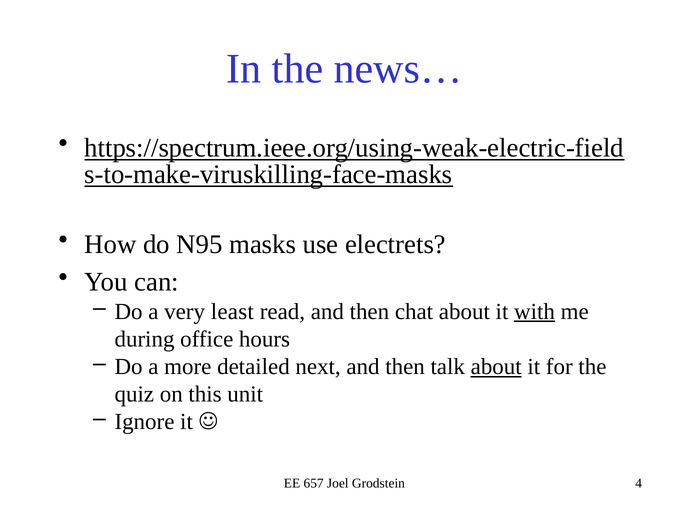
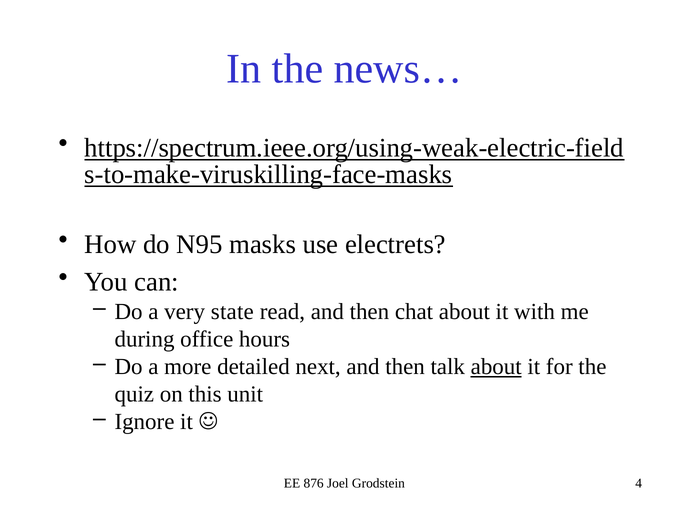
least: least -> state (232, 311)
with underline: present -> none (534, 311)
657: 657 -> 876 (314, 483)
